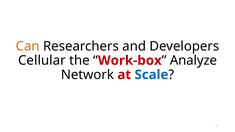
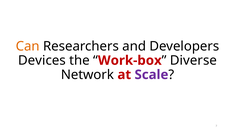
Cellular: Cellular -> Devices (42, 61)
Analyze: Analyze -> Diverse (193, 61)
Scale colour: blue -> purple (151, 75)
